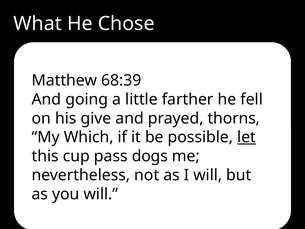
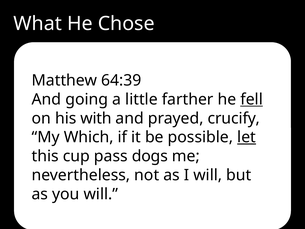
68:39: 68:39 -> 64:39 (121, 80)
fell underline: none -> present (252, 99)
give: give -> with (96, 118)
thorns: thorns -> crucify (234, 118)
